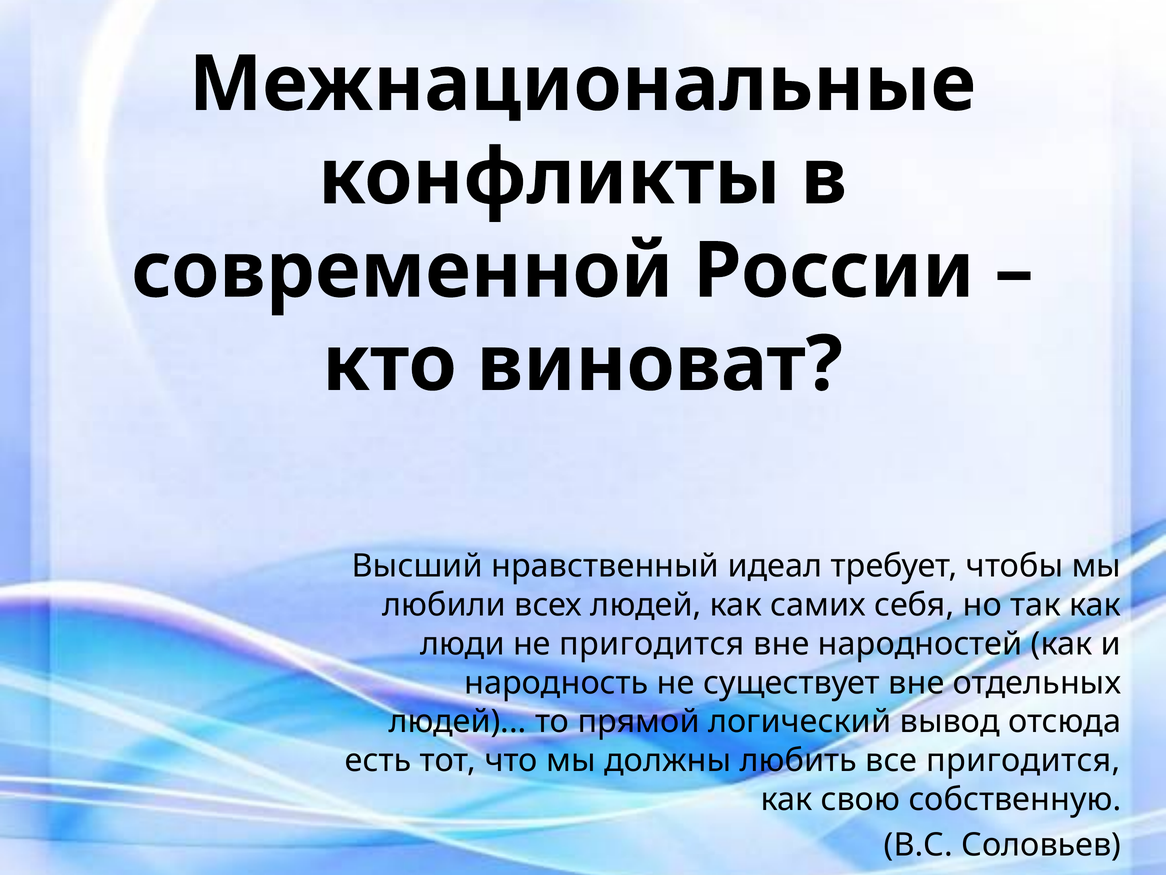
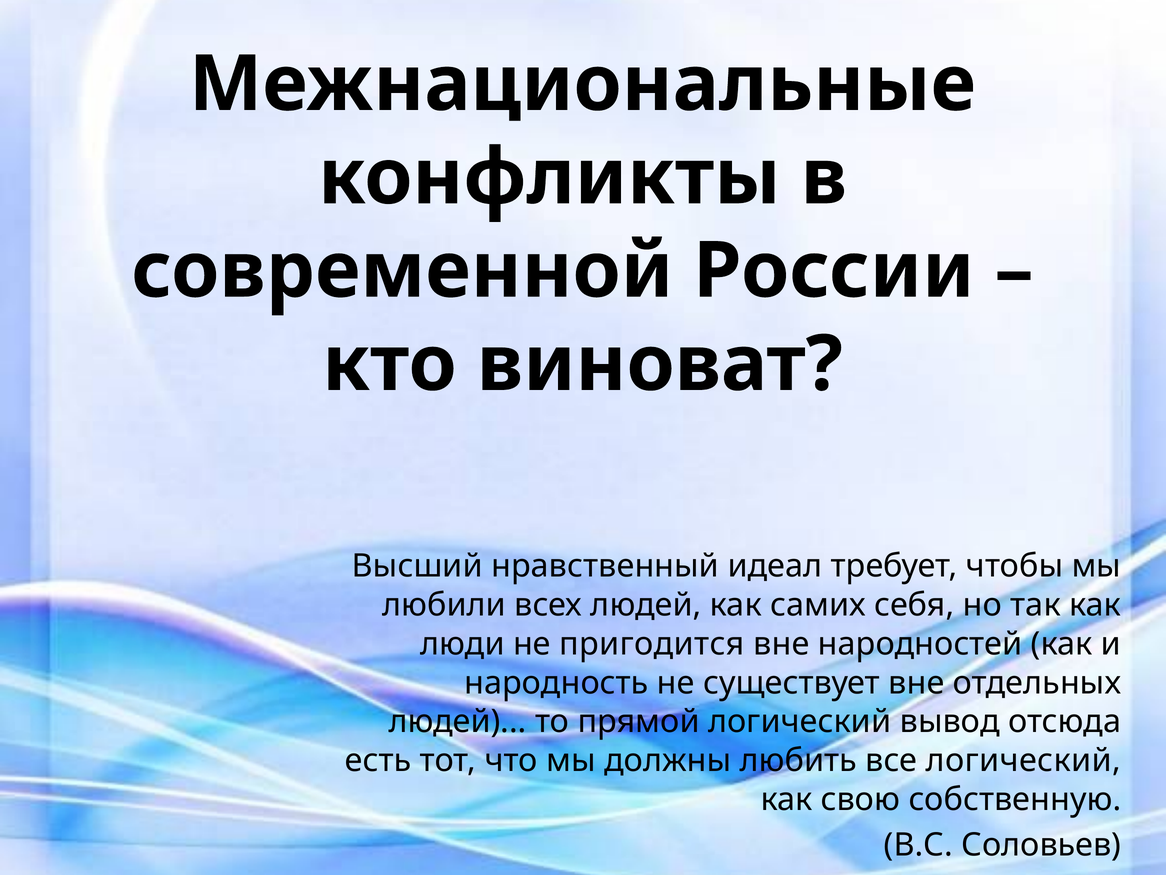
все пригодится: пригодится -> логический (1023, 760)
